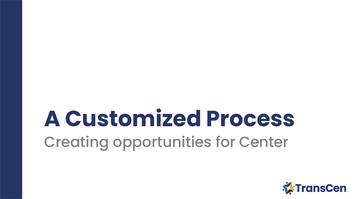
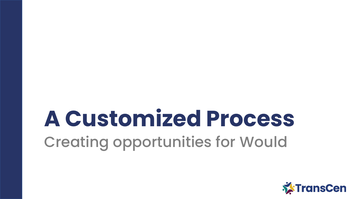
Center: Center -> Would (264, 142)
